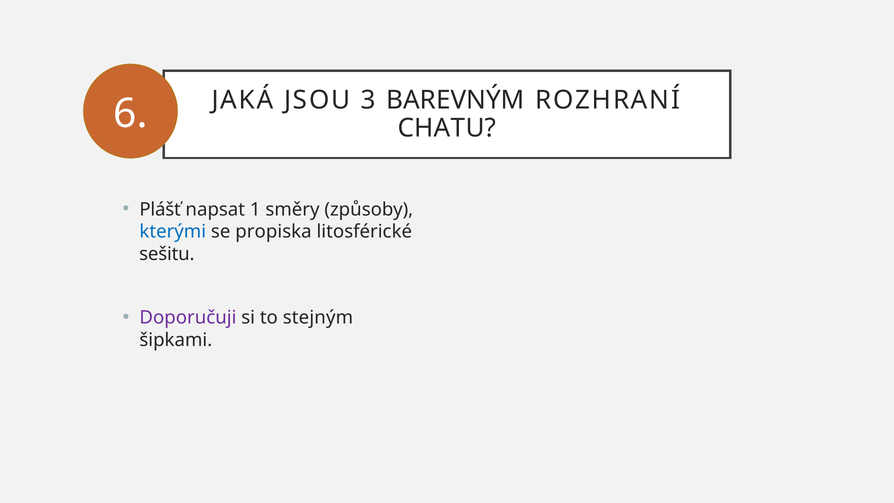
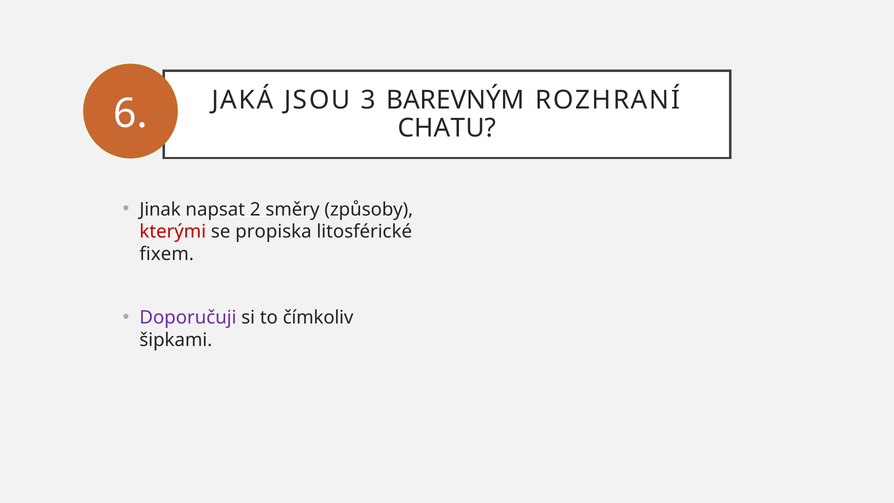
Plášť: Plášť -> Jinak (160, 209)
1: 1 -> 2 (255, 209)
kterými colour: blue -> red (173, 232)
sešitu: sešitu -> fixem (167, 254)
stejným: stejným -> čímkoliv (318, 317)
